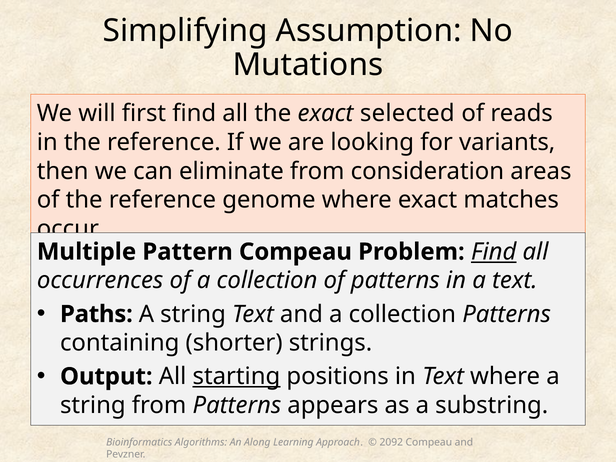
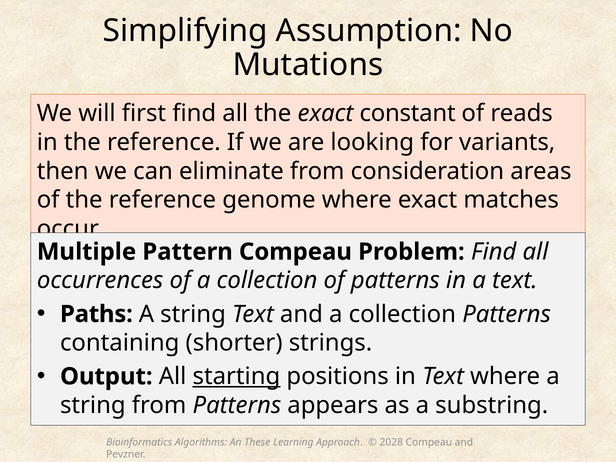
selected: selected -> constant (408, 114)
Find underline: present -> none (494, 252)
Along: Along -> These (257, 442)
2092: 2092 -> 2028 (391, 442)
